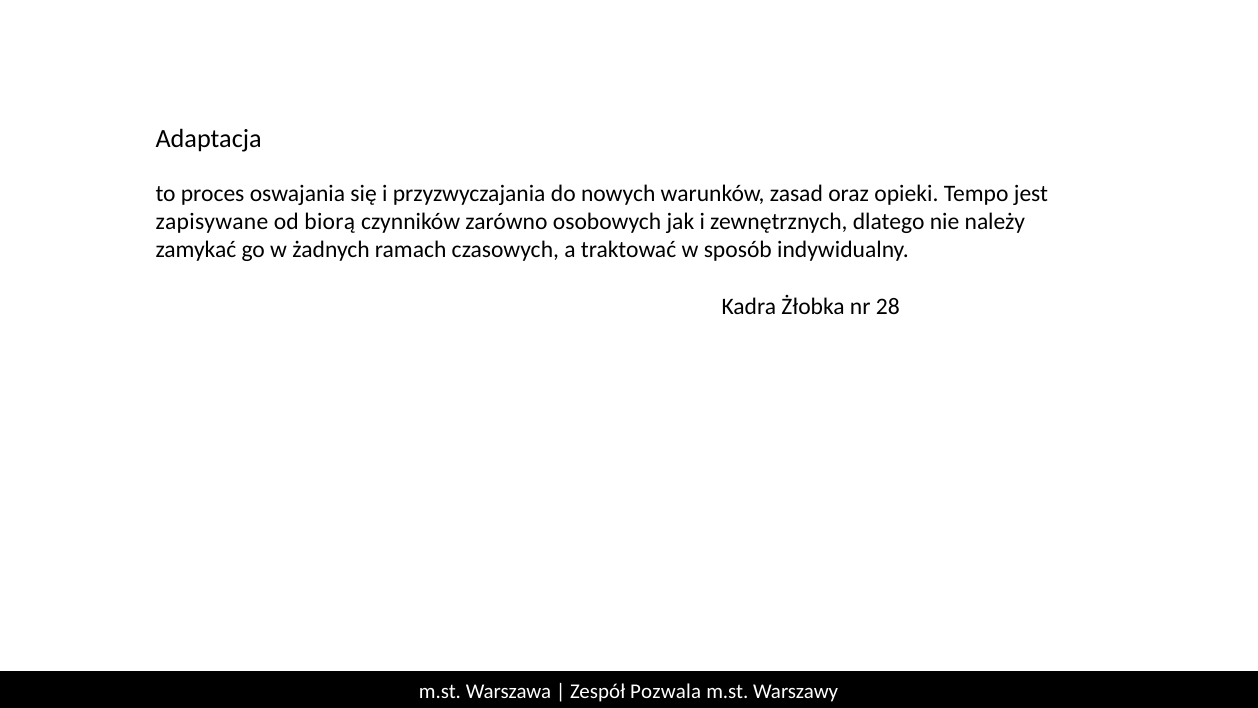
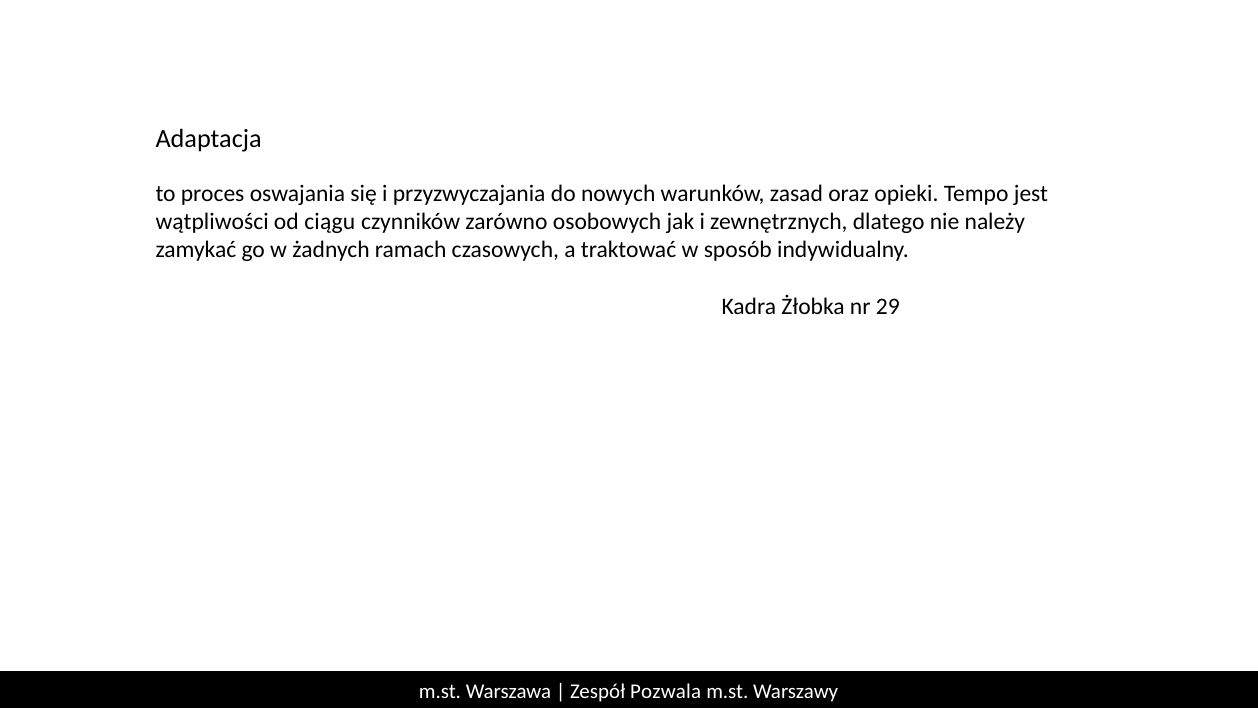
zapisywane: zapisywane -> wątpliwości (212, 222)
biorą: biorą -> ciągu (330, 222)
28: 28 -> 29 (888, 306)
